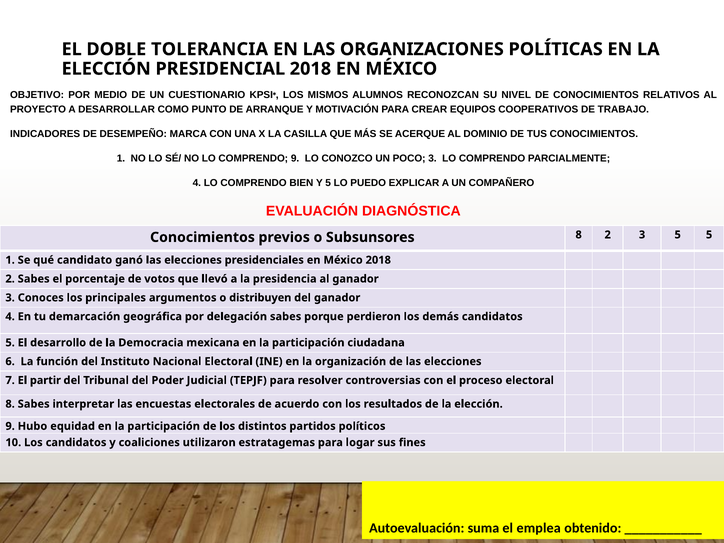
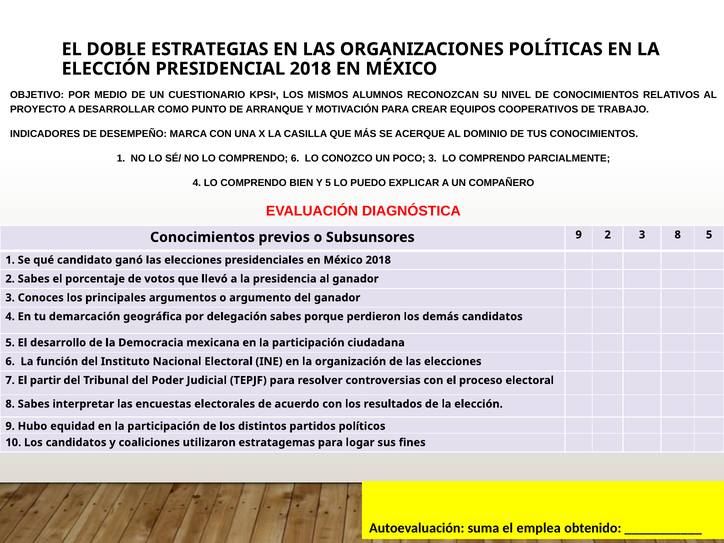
TOLERANCIA: TOLERANCIA -> ESTRATEGIAS (210, 49)
COMPRENDO 9: 9 -> 6 (295, 158)
Subsunsores 8: 8 -> 9 (579, 235)
3 5: 5 -> 8 (678, 235)
distribuyen: distribuyen -> argumento (260, 298)
